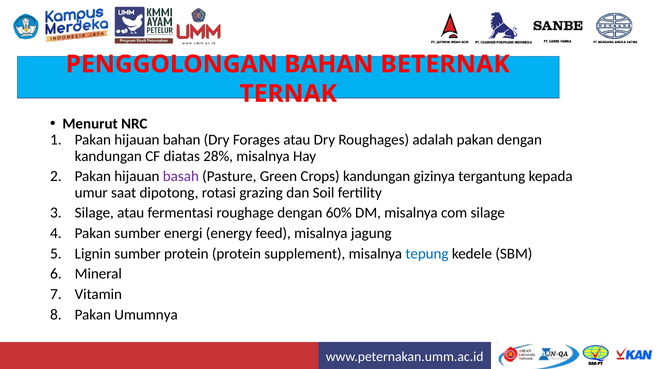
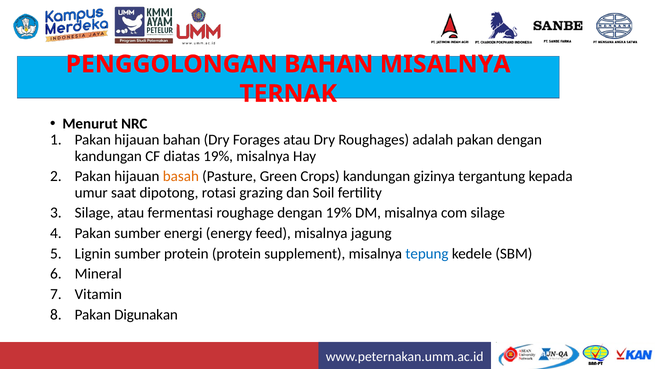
BAHAN BETERNAK: BETERNAK -> MISALNYA (445, 64)
diatas 28%: 28% -> 19% (218, 156)
basah colour: purple -> orange (181, 177)
dengan 60%: 60% -> 19% (339, 213)
Umumnya: Umumnya -> Digunakan (146, 315)
